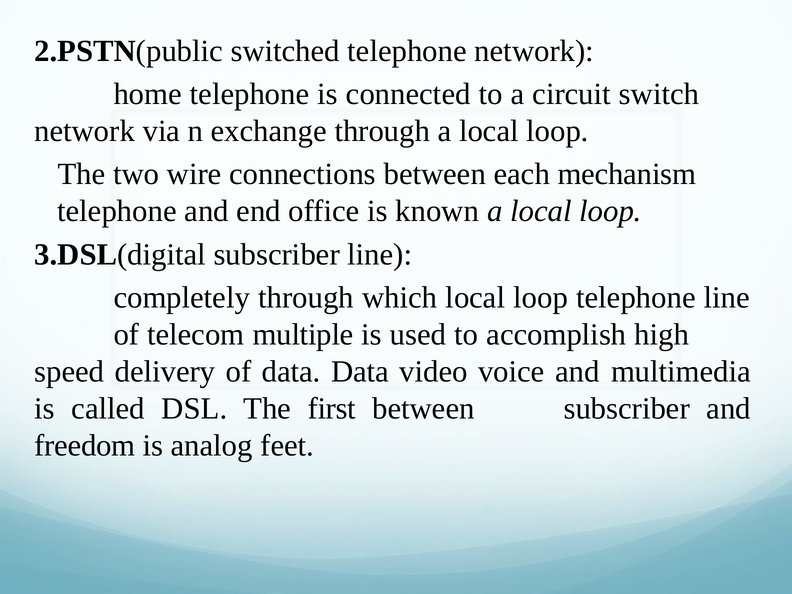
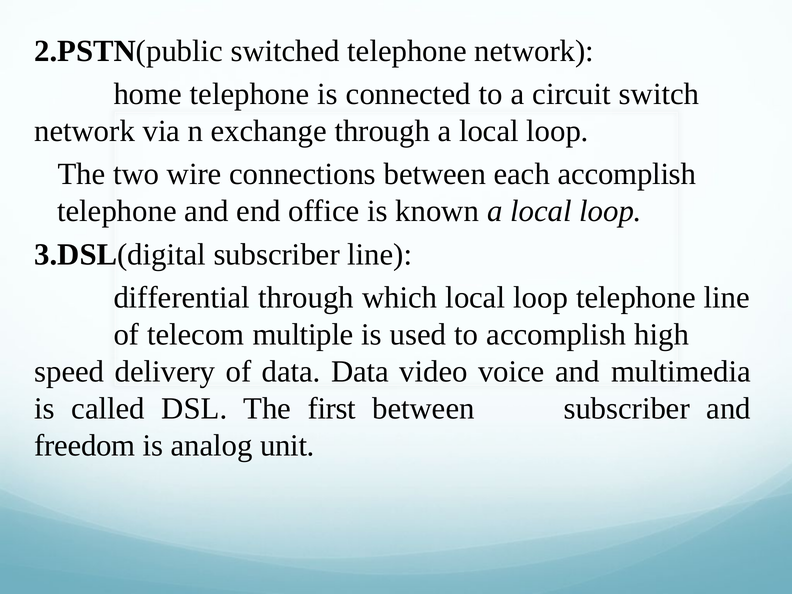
each mechanism: mechanism -> accomplish (627, 174)
completely: completely -> differential (182, 298)
feet: feet -> unit (287, 446)
